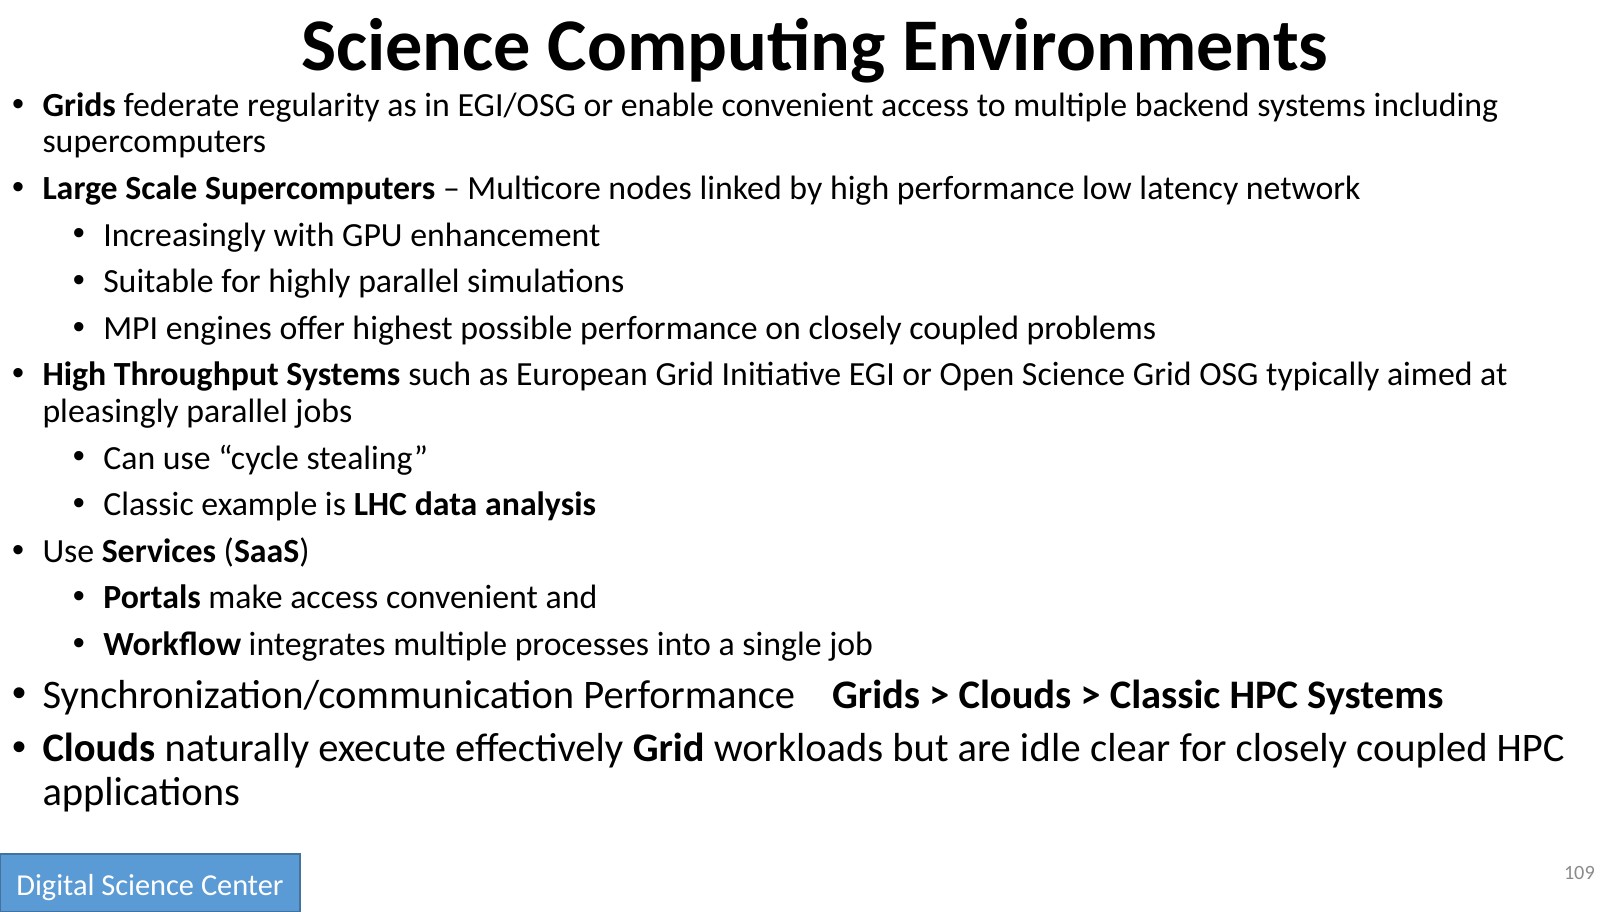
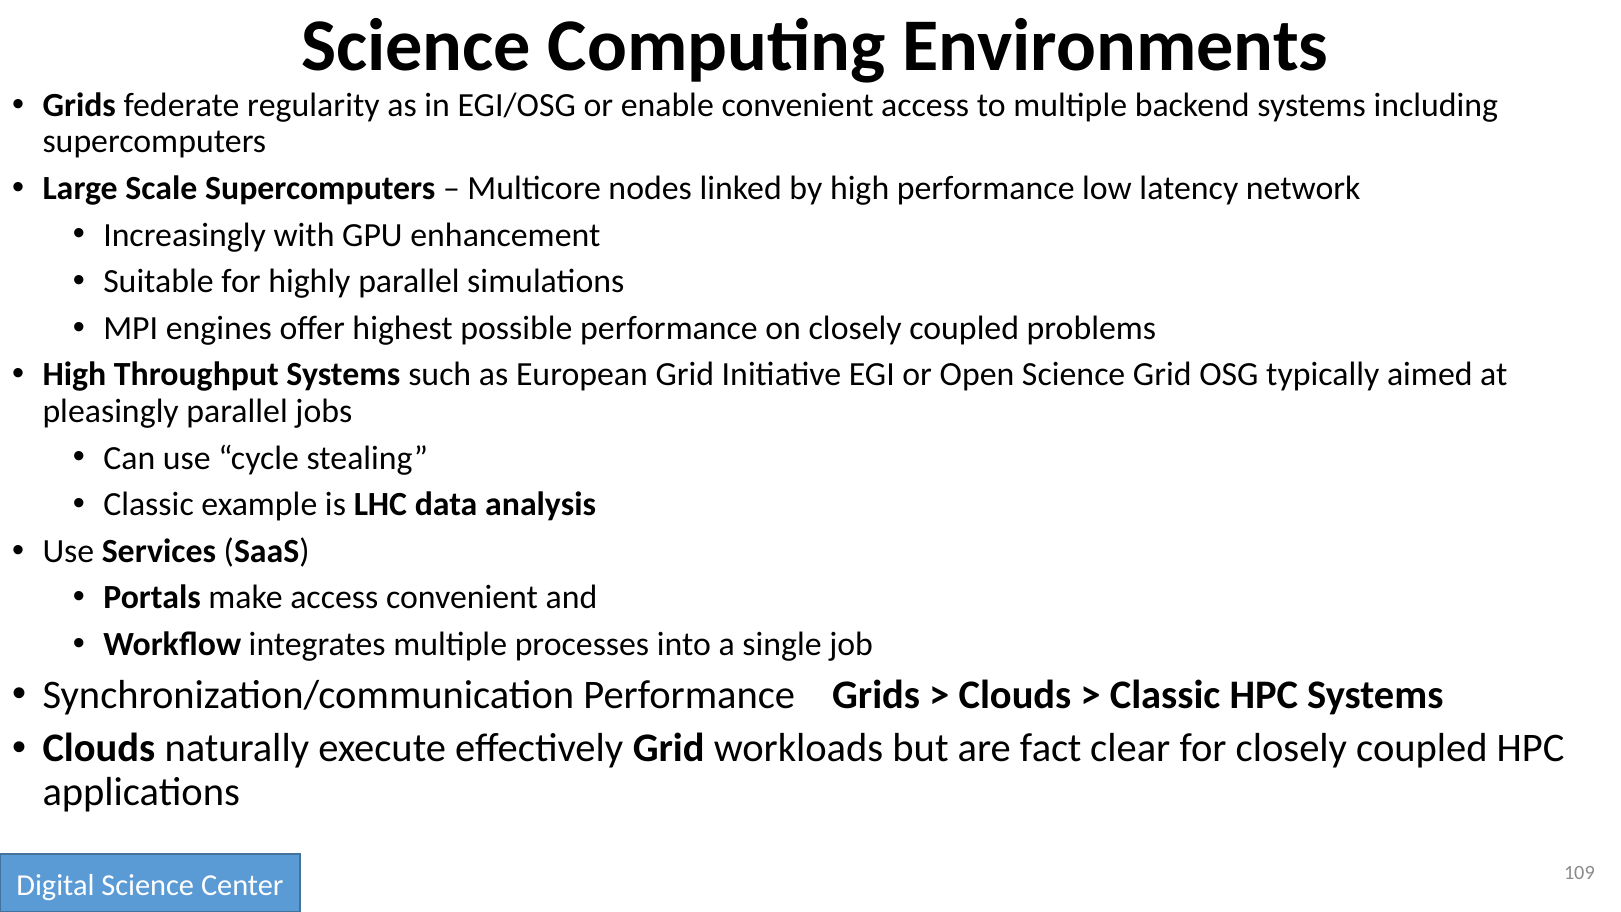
idle: idle -> fact (1051, 748)
